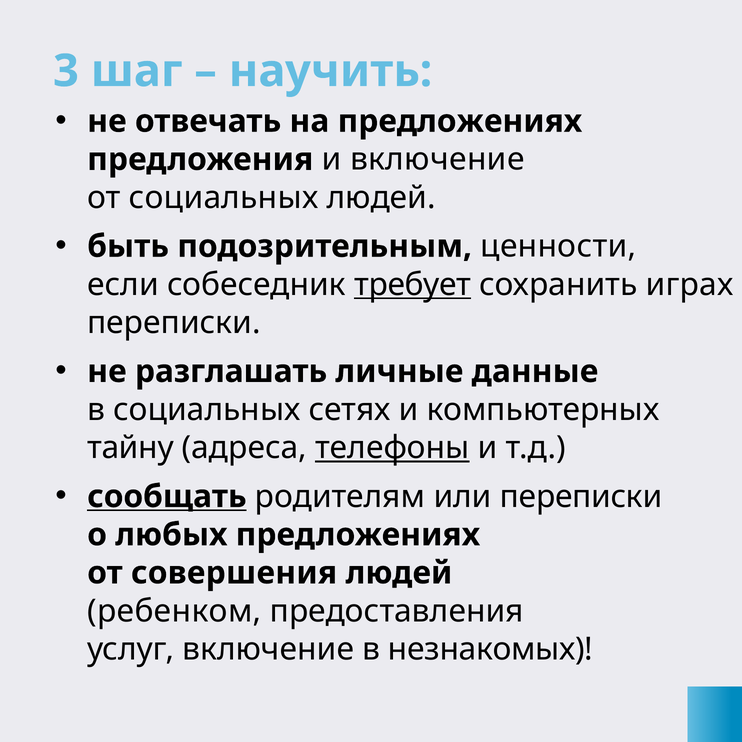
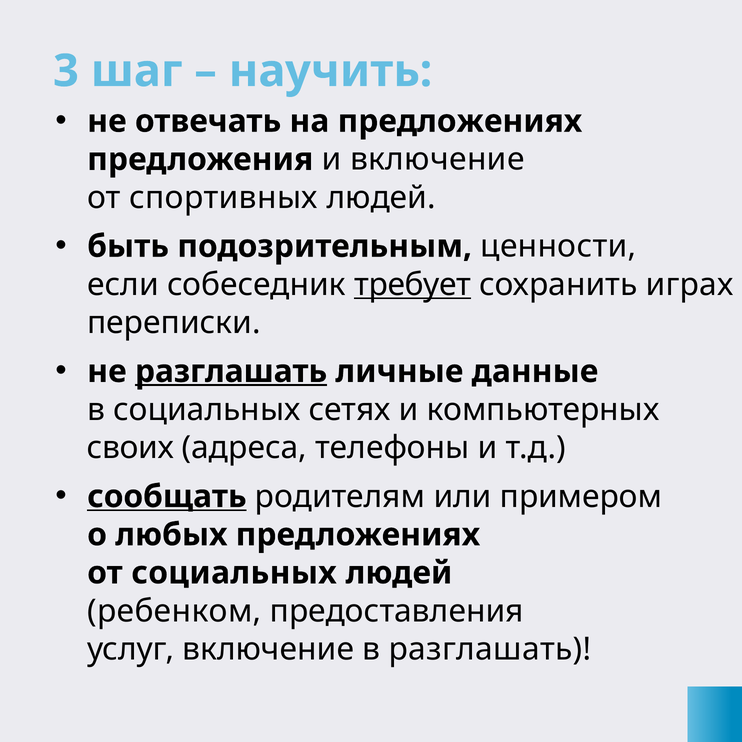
от социальных: социальных -> спортивных (223, 198)
разглашать underline: none -> present (231, 371)
тайну: тайну -> своих (130, 448)
телефоны underline: present -> none (392, 448)
или переписки: переписки -> примером (581, 497)
от совершения: совершения -> социальных (234, 573)
в незнакомых: незнакомых -> разглашать (490, 649)
